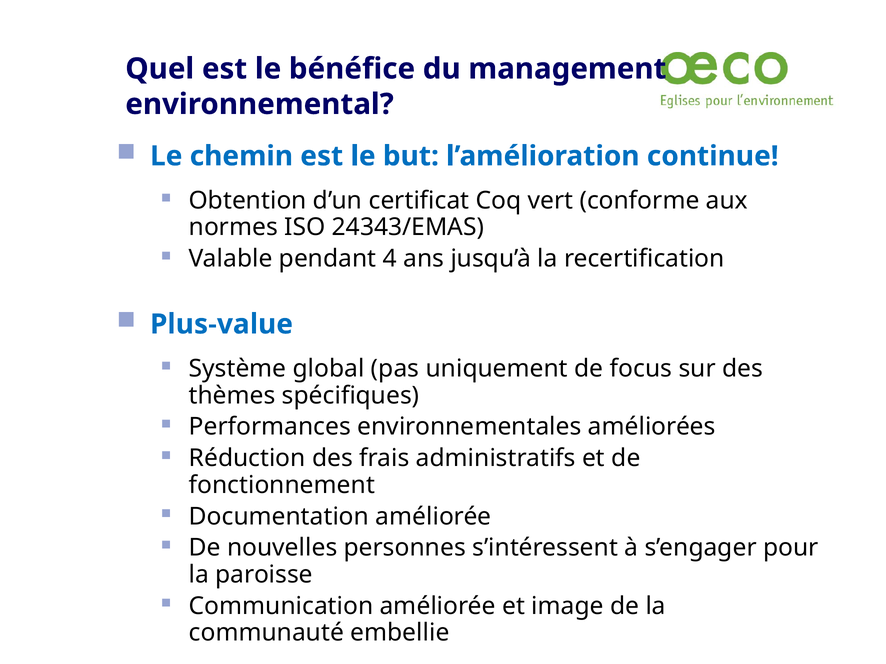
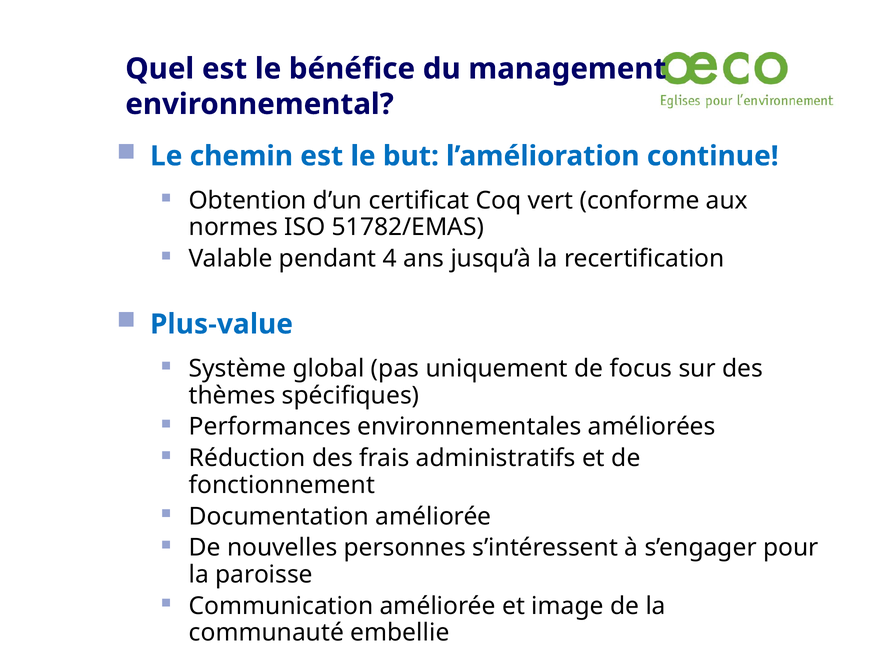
24343/EMAS: 24343/EMAS -> 51782/EMAS (408, 227)
